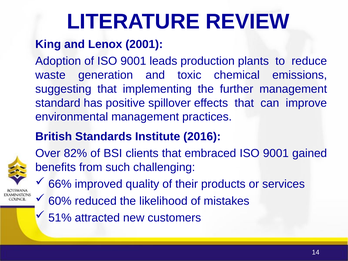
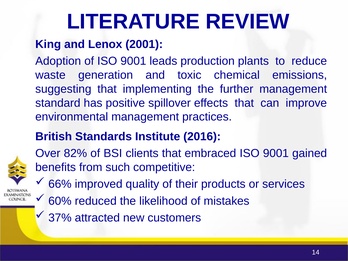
challenging: challenging -> competitive (164, 167)
51%: 51% -> 37% (60, 218)
